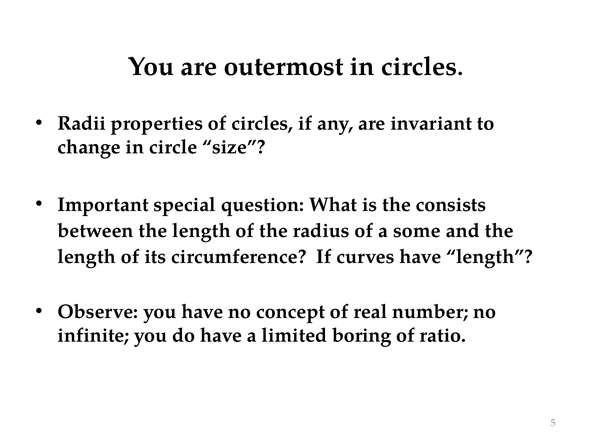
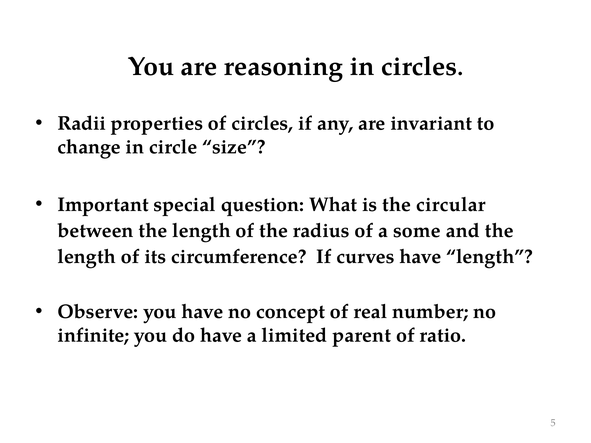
outermost: outermost -> reasoning (283, 67)
consists: consists -> circular (451, 205)
boring: boring -> parent (362, 335)
